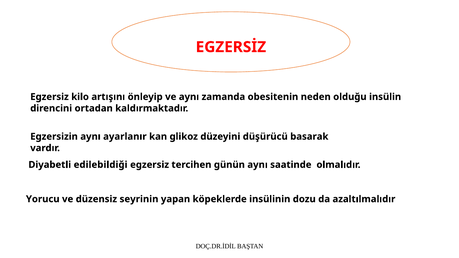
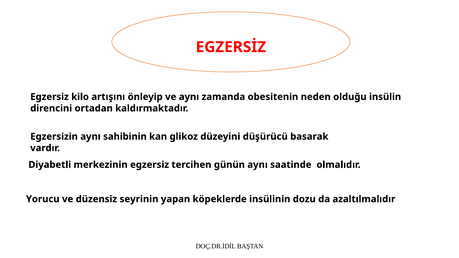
ayarlanır: ayarlanır -> sahibinin (125, 137)
edilebildiği: edilebildiği -> merkezinin (101, 165)
